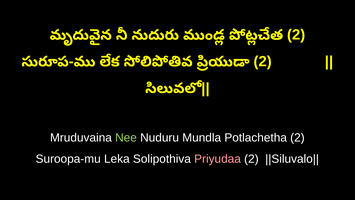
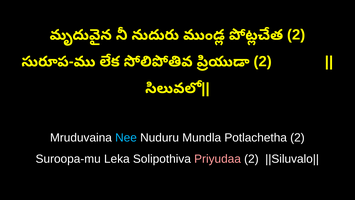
Nee colour: light green -> light blue (126, 137)
